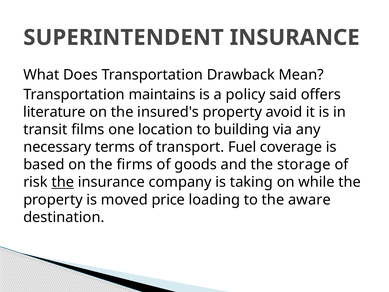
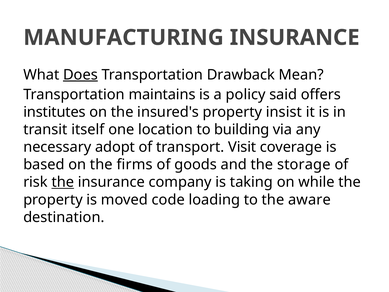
SUPERINTENDENT: SUPERINTENDENT -> MANUFACTURING (124, 38)
Does underline: none -> present (80, 75)
literature: literature -> institutes (54, 112)
avoid: avoid -> insist (284, 112)
films: films -> itself (88, 129)
terms: terms -> adopt (115, 147)
Fuel: Fuel -> Visit (242, 147)
price: price -> code (168, 200)
